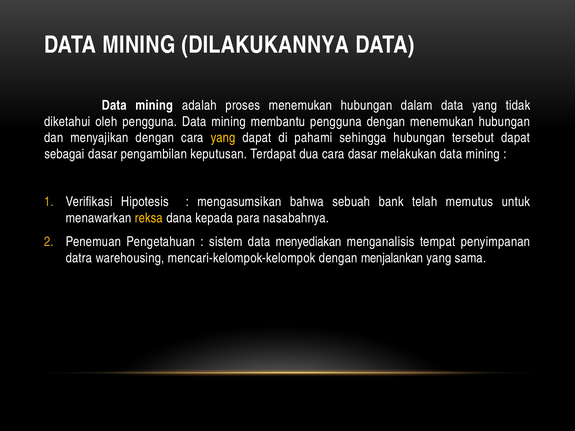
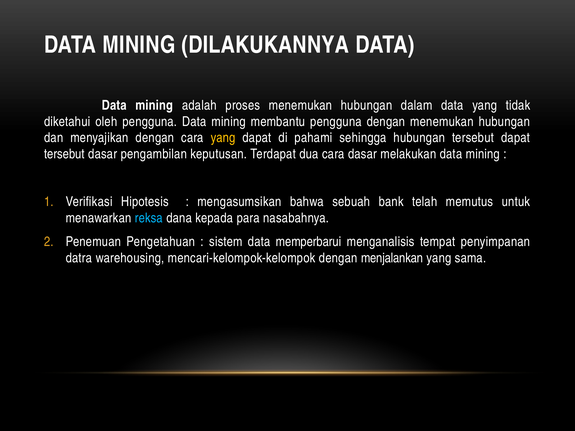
sebagai: sebagai -> tersebut (64, 154)
reksa colour: yellow -> light blue (149, 218)
menyediakan: menyediakan -> memperbarui (309, 242)
